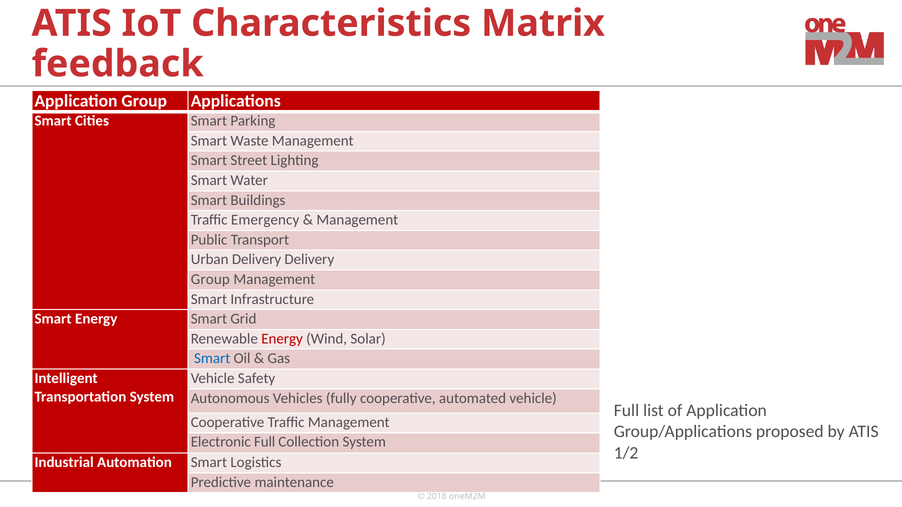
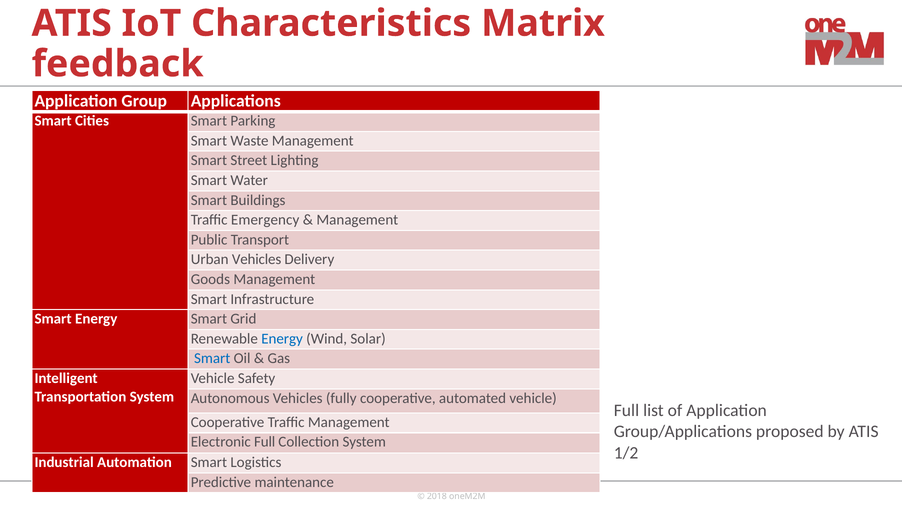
Urban Delivery: Delivery -> Vehicles (257, 260)
Group: Group -> Goods (210, 280)
Energy colour: red -> blue (282, 339)
